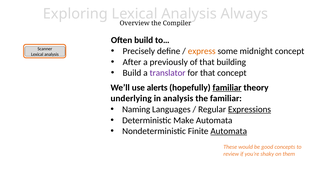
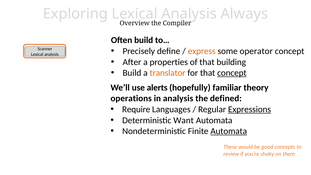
midnight: midnight -> operator (256, 51)
previously: previously -> properties (169, 62)
translator colour: purple -> orange (168, 73)
concept underline: none -> present (232, 73)
familiar underline: present -> none (227, 88)
underlying: underlying -> operations (131, 98)
the familiar: familiar -> defined (226, 98)
Naming: Naming -> Require (136, 109)
Make: Make -> Want (184, 120)
